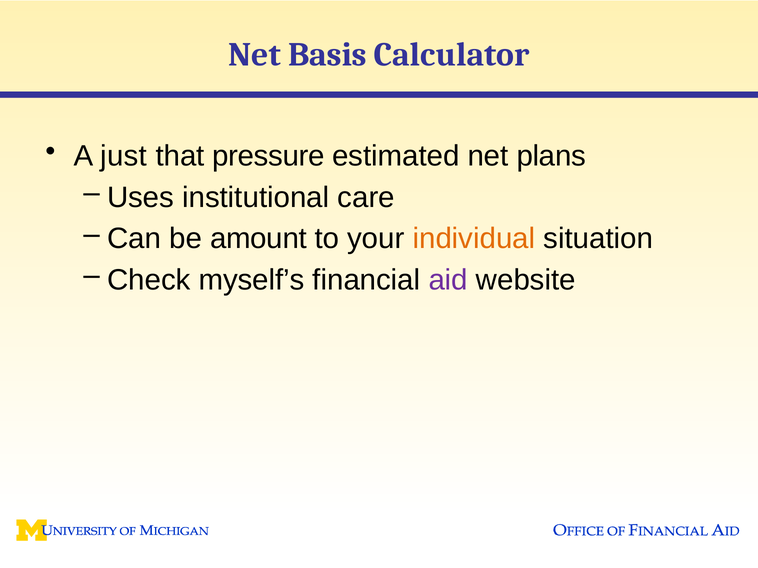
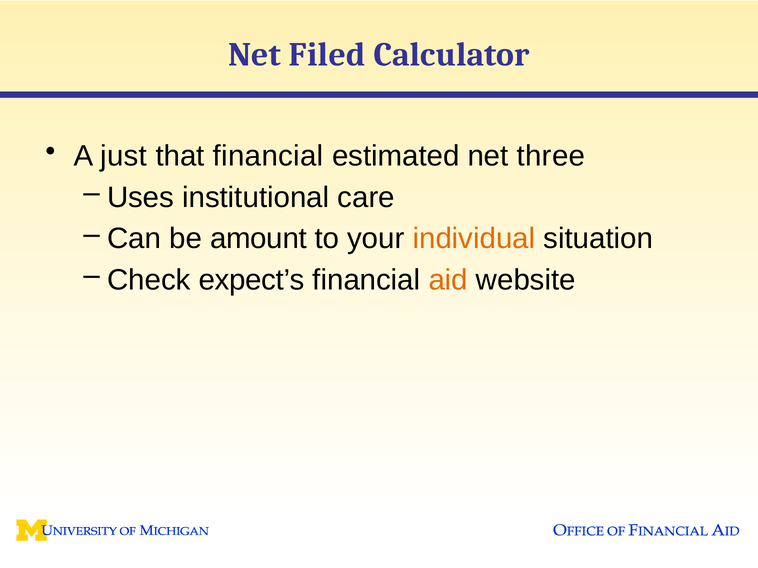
Basis: Basis -> Filed (327, 55)
that pressure: pressure -> financial (268, 156)
plans: plans -> three (551, 156)
myself’s: myself’s -> expect’s (252, 280)
aid colour: purple -> orange (448, 280)
